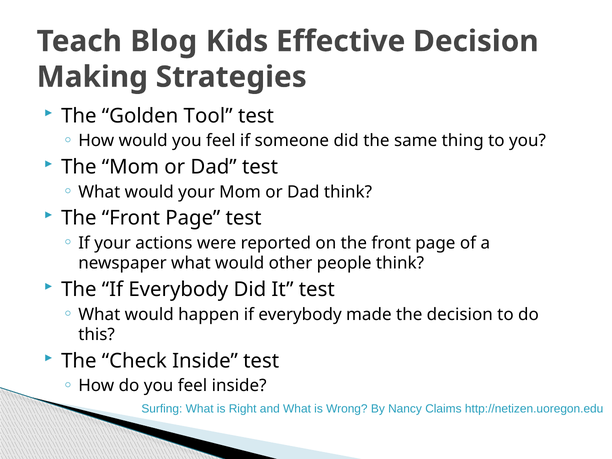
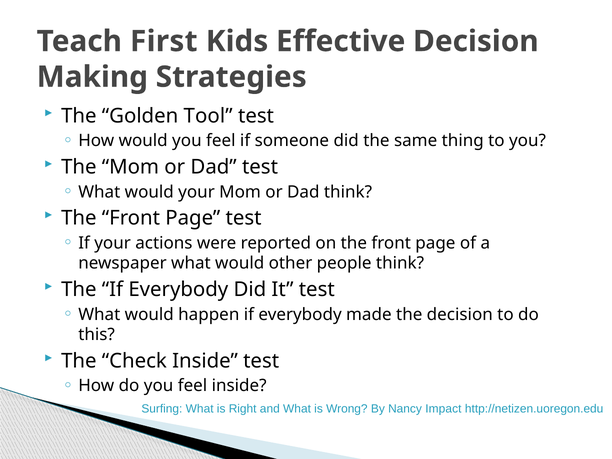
Blog: Blog -> First (164, 41)
Claims: Claims -> Impact (443, 409)
